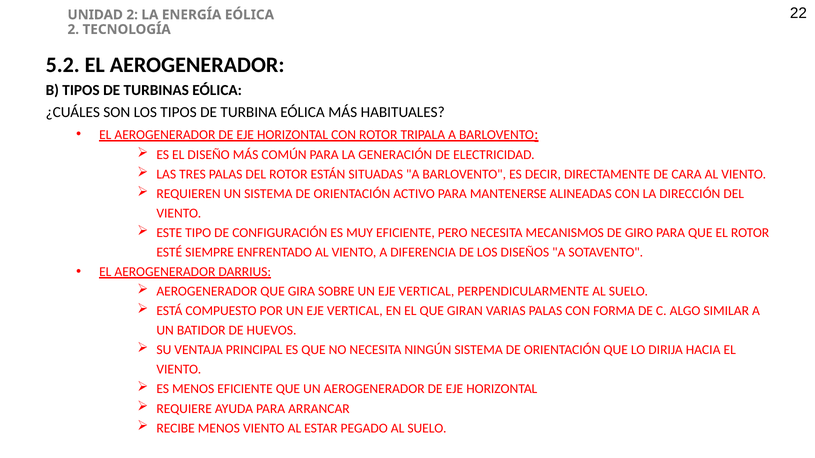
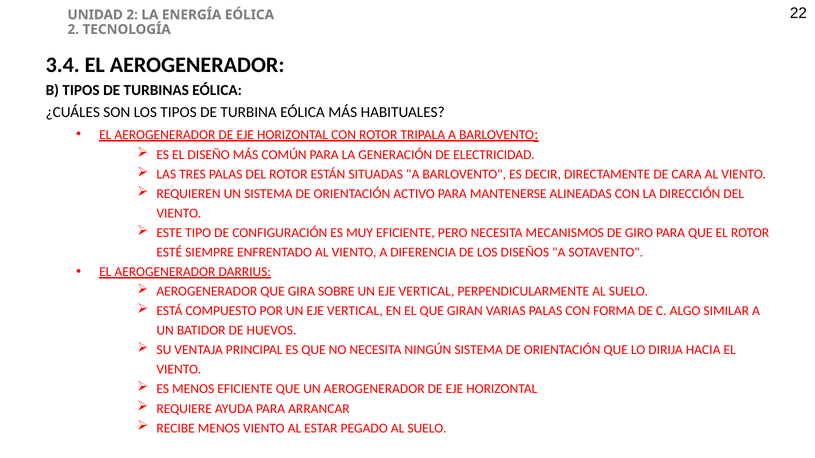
5.2: 5.2 -> 3.4 (63, 65)
